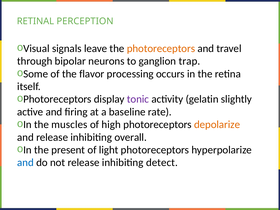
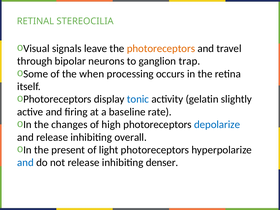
PERCEPTION: PERCEPTION -> STEREOCILIA (85, 21)
flavor: flavor -> when (92, 74)
tonic colour: purple -> blue (138, 99)
muscles: muscles -> changes (69, 125)
depolarize colour: orange -> blue (217, 125)
detect: detect -> denser (162, 163)
